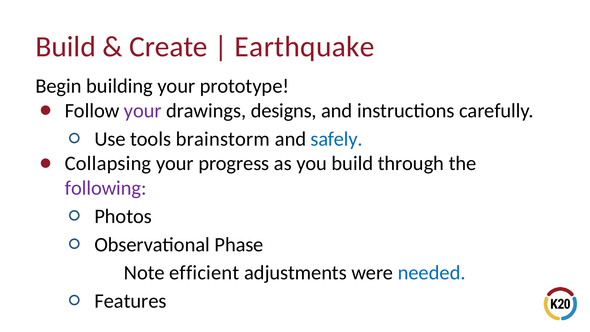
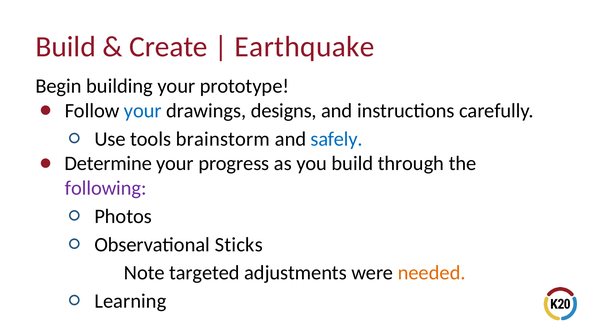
your colour: purple -> blue (143, 111)
Collapsing: Collapsing -> Determine (108, 163)
Phase: Phase -> Sticks (239, 245)
efficient: efficient -> targeted (204, 273)
needed colour: blue -> orange (432, 273)
Features: Features -> Learning (130, 301)
